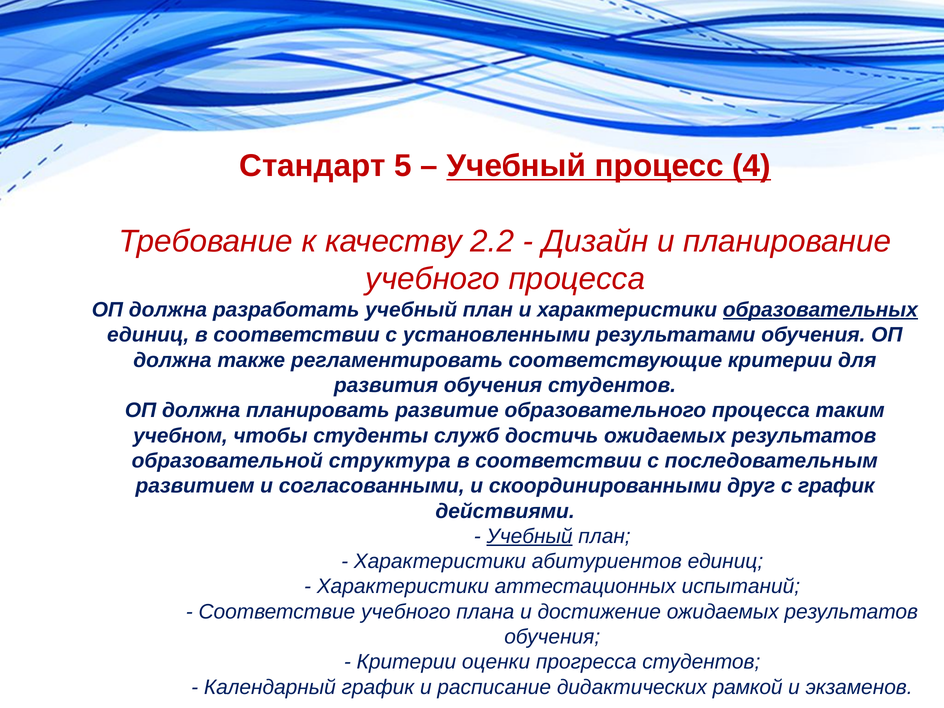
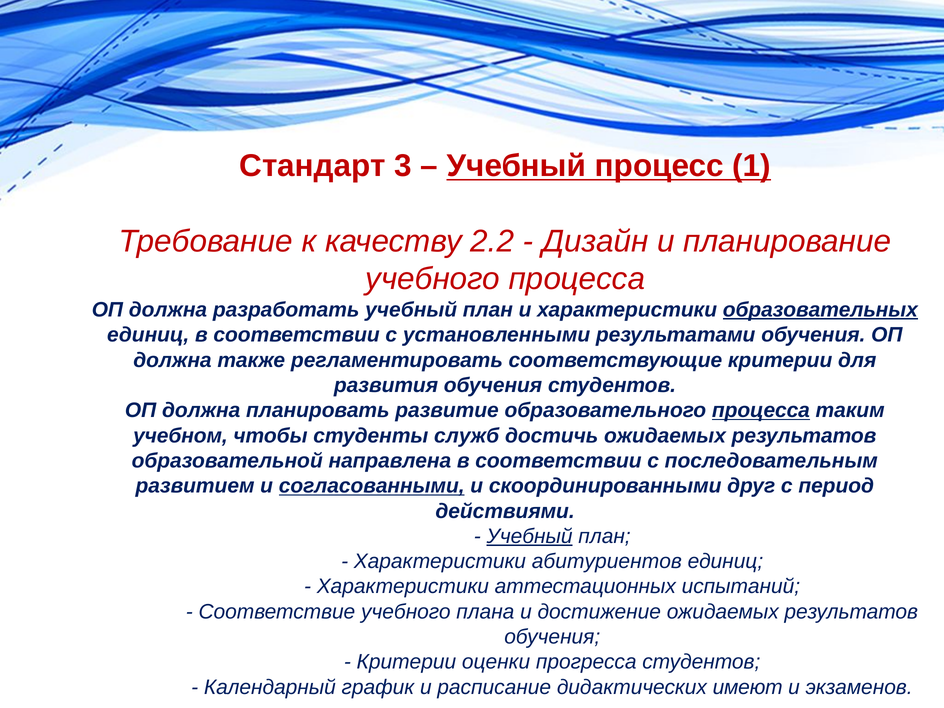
5: 5 -> 3 (403, 166)
4: 4 -> 1 (752, 166)
процесса underline: none -> present (761, 410)
структура: структура -> направлена (390, 461)
согласованными underline: none -> present (372, 486)
с график: график -> период (836, 486)
рамкой: рамкой -> имеют (748, 687)
